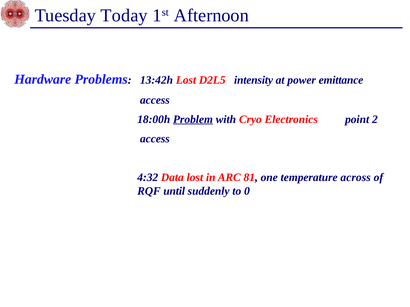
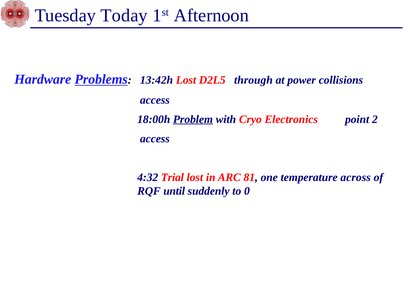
Problems underline: none -> present (101, 80)
intensity: intensity -> through (253, 80)
emittance: emittance -> collisions (341, 80)
Data: Data -> Trial (172, 178)
